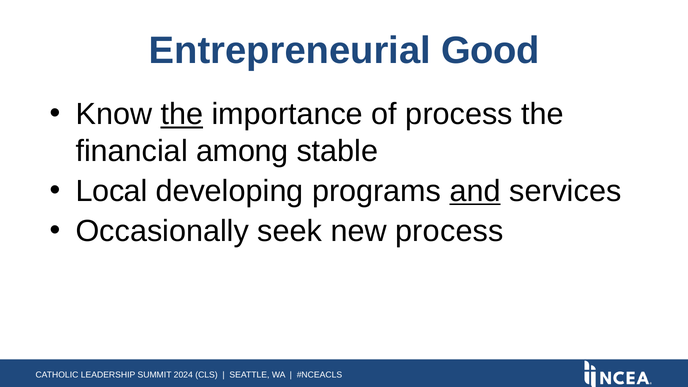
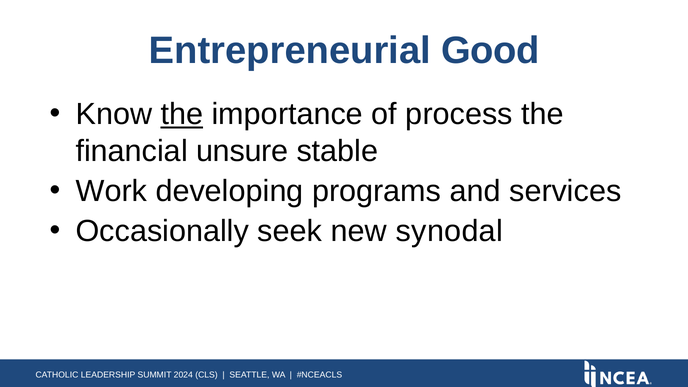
among: among -> unsure (242, 151)
Local: Local -> Work (111, 191)
and underline: present -> none (475, 191)
new process: process -> synodal (449, 231)
